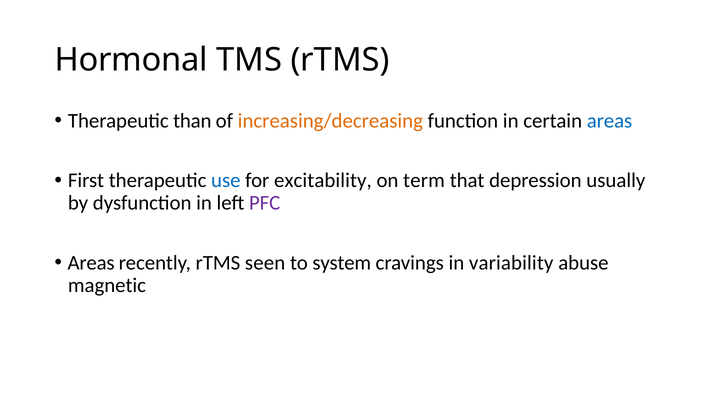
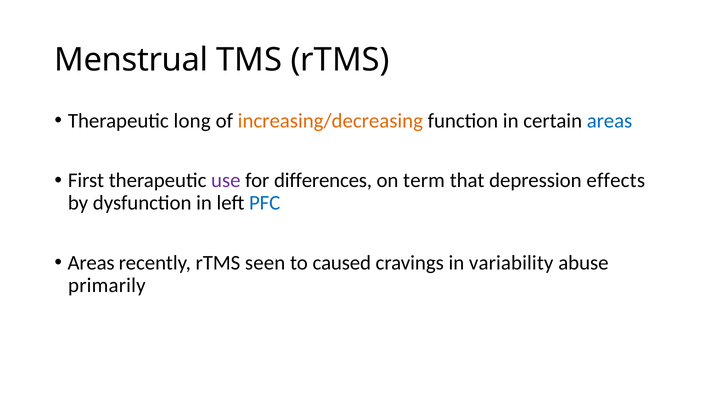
Hormonal: Hormonal -> Menstrual (131, 60)
than: than -> long (192, 121)
use colour: blue -> purple (226, 181)
excitability: excitability -> differences (323, 181)
usually: usually -> effects (616, 181)
PFC colour: purple -> blue (265, 203)
system: system -> caused (342, 263)
magnetic: magnetic -> primarily (107, 286)
